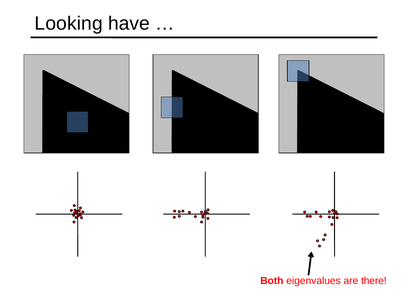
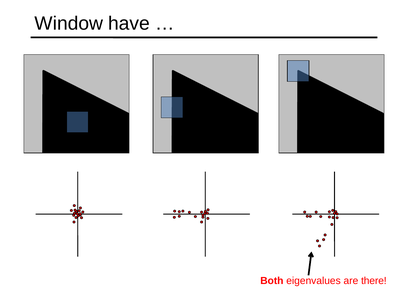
Looking: Looking -> Window (69, 23)
